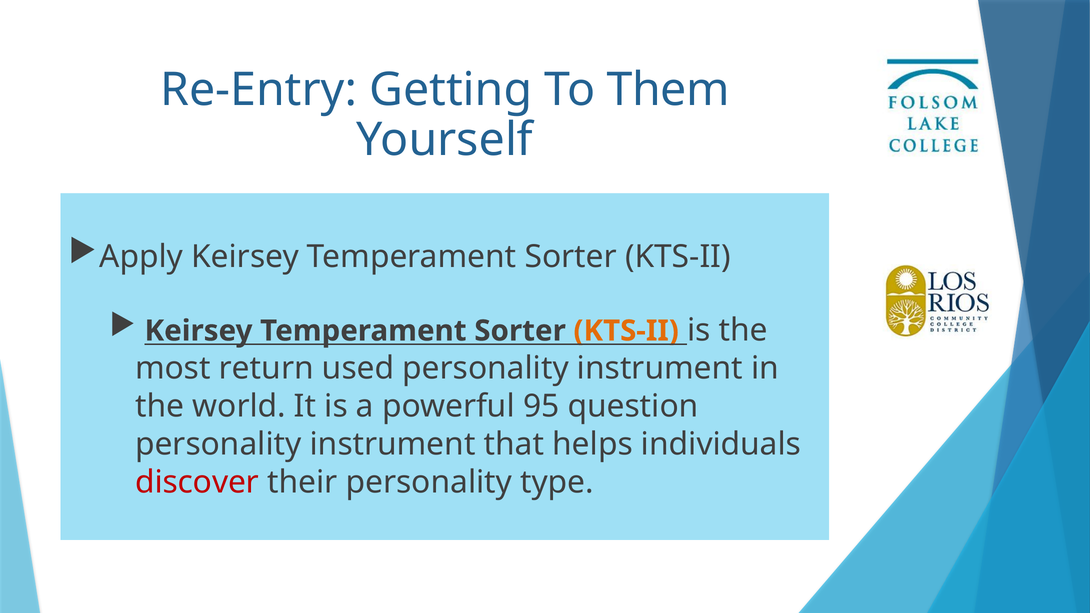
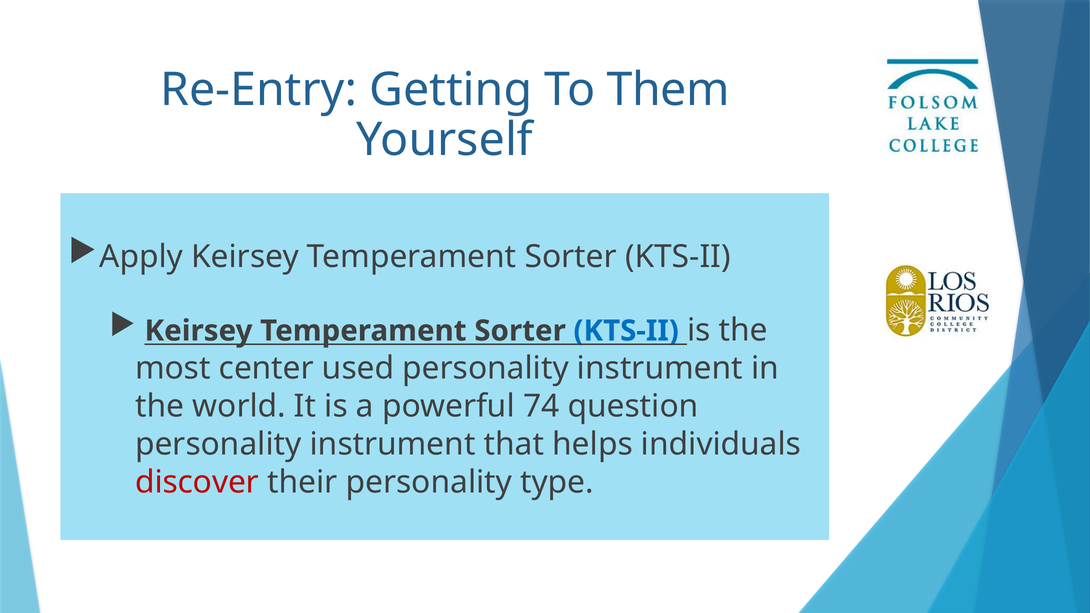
KTS-II colour: orange -> blue (626, 331)
return: return -> center (266, 368)
95: 95 -> 74 (541, 406)
